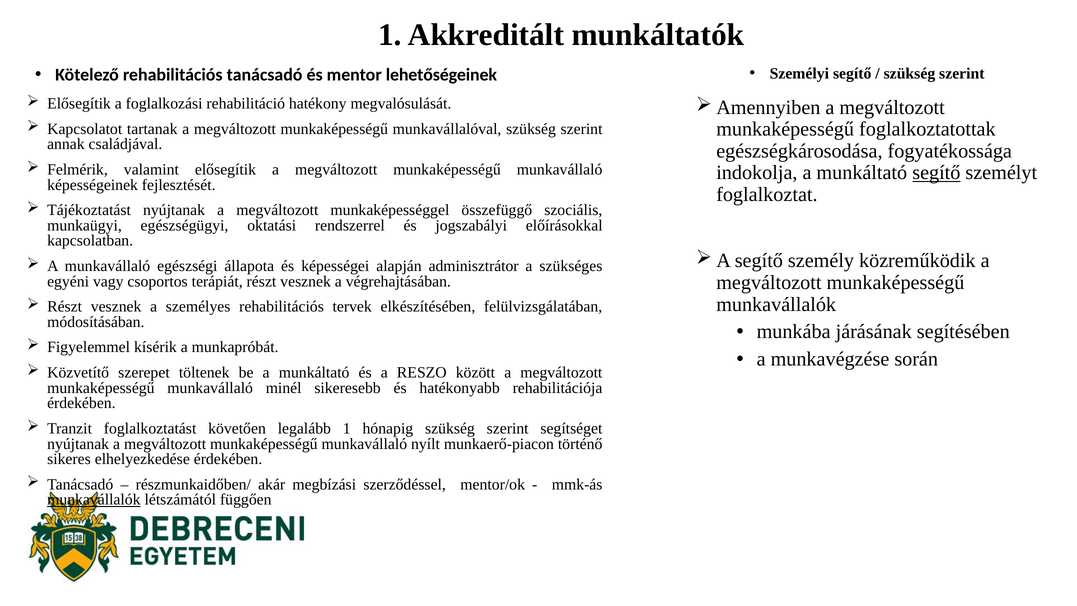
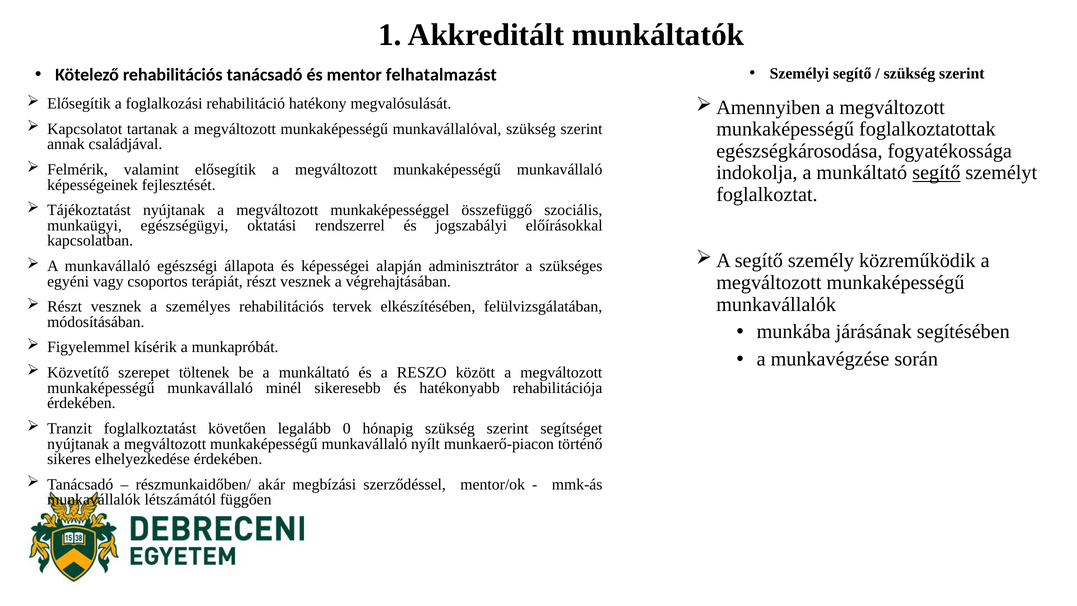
lehetőségeinek: lehetőségeinek -> felhatalmazást (441, 75)
legalább 1: 1 -> 0 (347, 428)
munkavállalók underline: present -> none (94, 500)
